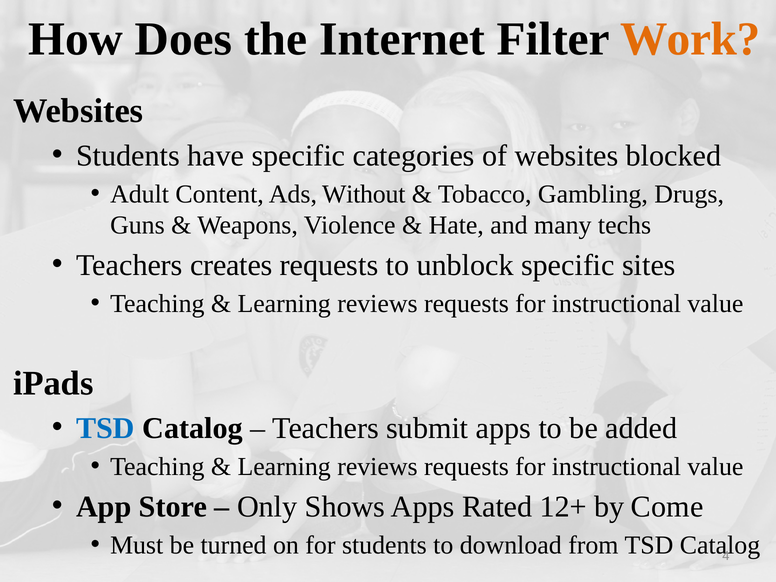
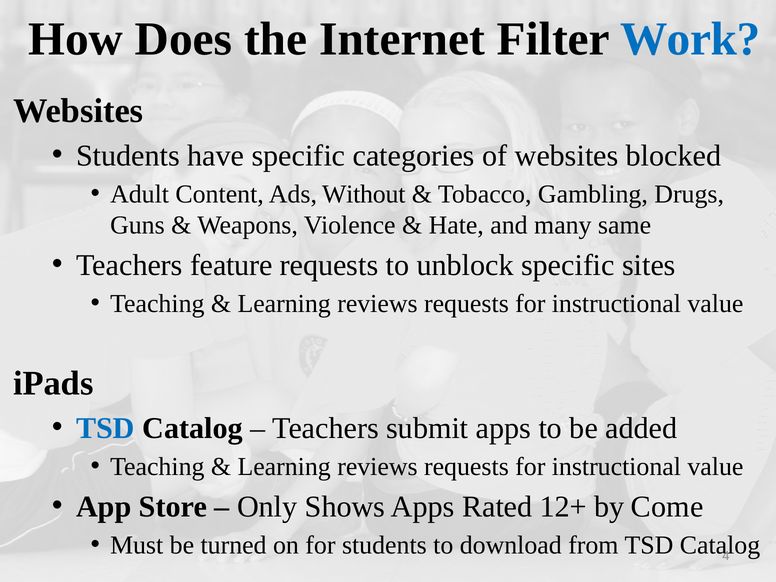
Work colour: orange -> blue (690, 39)
techs: techs -> same (625, 225)
creates: creates -> feature (231, 265)
